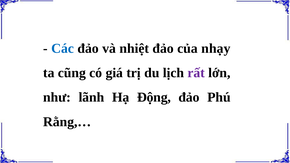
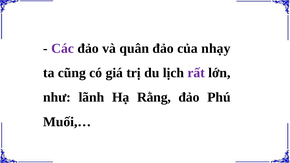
Các colour: blue -> purple (63, 48)
nhiệt: nhiệt -> quân (134, 48)
Động: Động -> Rằng (154, 97)
Rằng,…: Rằng,… -> Muối,… (67, 122)
